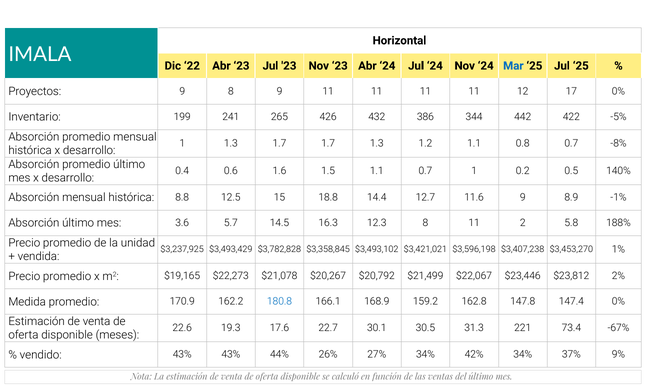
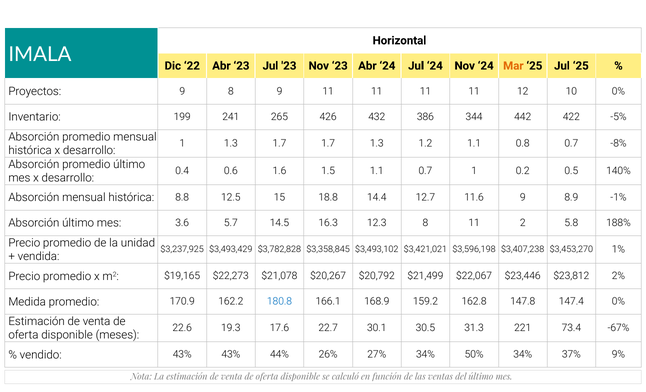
Mar colour: blue -> orange (513, 66)
17: 17 -> 10 (571, 91)
42%: 42% -> 50% (474, 355)
